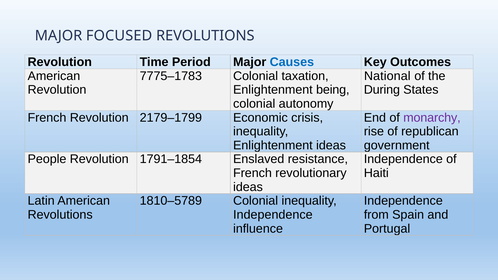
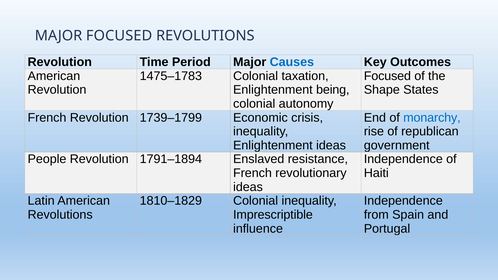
7775–1783: 7775–1783 -> 1475–1783 (171, 76)
National: National -> Focused (387, 76)
During: During -> Shape (382, 90)
2179–1799: 2179–1799 -> 1739–1799 (171, 118)
monarchy colour: purple -> blue (432, 118)
1791–1854: 1791–1854 -> 1791–1894 (171, 159)
1810–5789: 1810–5789 -> 1810–1829 (171, 201)
Independence: Independence -> Imprescriptible (273, 215)
